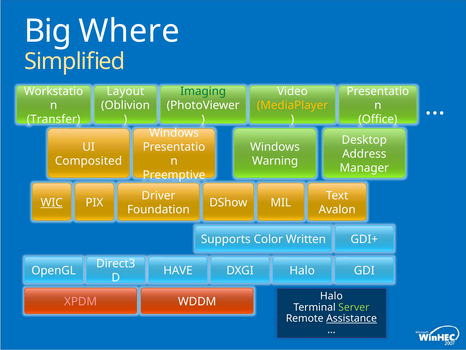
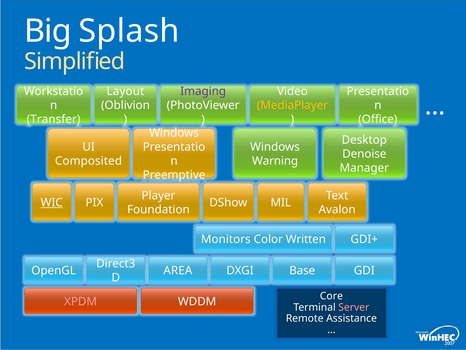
Where: Where -> Splash (129, 31)
Imaging colour: green -> purple (203, 91)
Address: Address -> Denoise (364, 154)
Driver: Driver -> Player (158, 195)
Supports: Supports -> Monitors (226, 239)
HAVE: HAVE -> AREA (178, 270)
DXGI Halo: Halo -> Base (302, 270)
Halo: Halo -> Core (331, 296)
Server colour: light green -> pink (354, 307)
Assistance underline: present -> none (352, 318)
